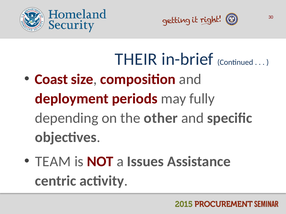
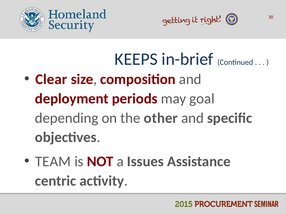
THEIR: THEIR -> KEEPS (136, 59)
Coast: Coast -> Clear (51, 79)
fully: fully -> goal (202, 99)
